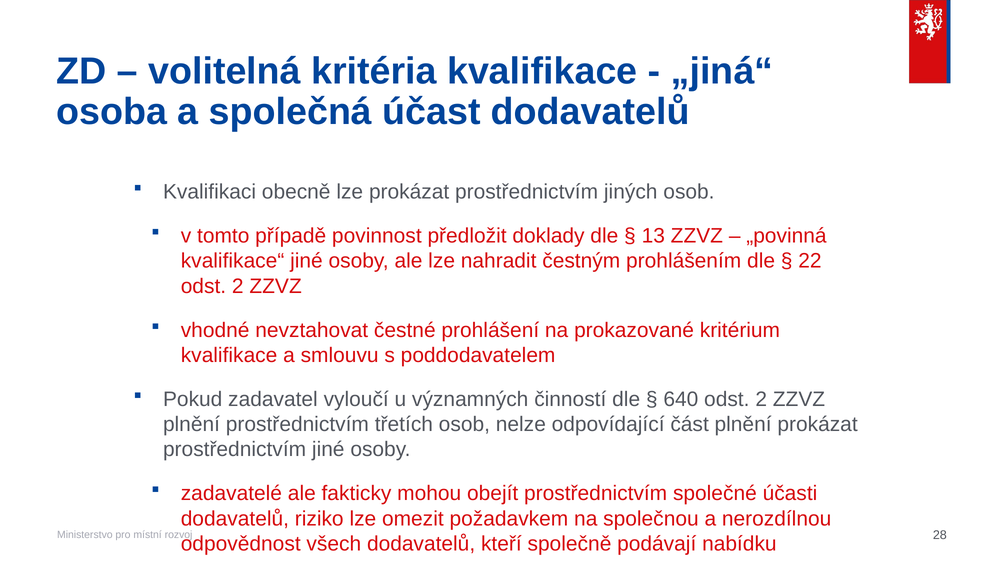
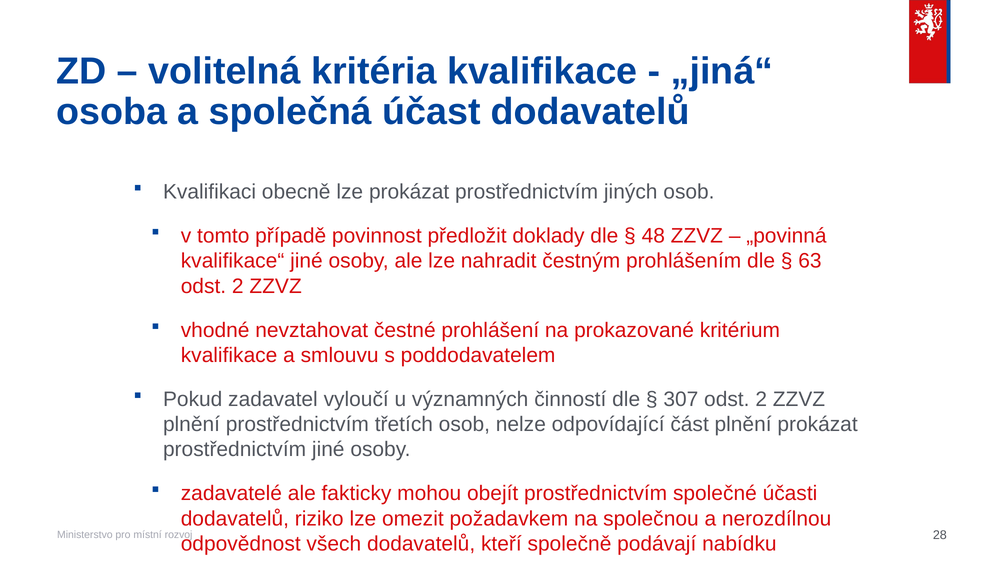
13: 13 -> 48 (653, 236)
22: 22 -> 63 (810, 261)
640: 640 -> 307 (681, 399)
